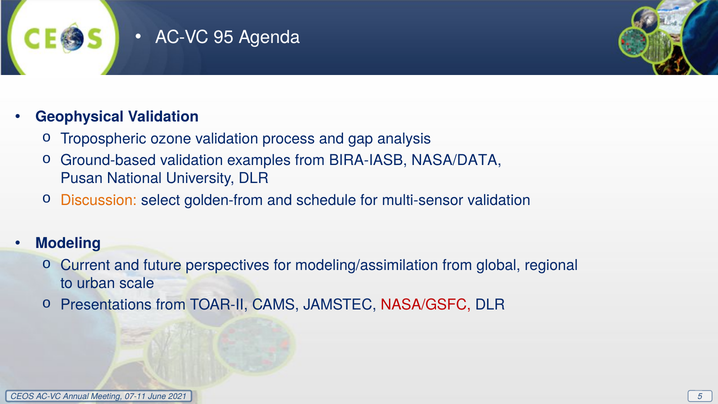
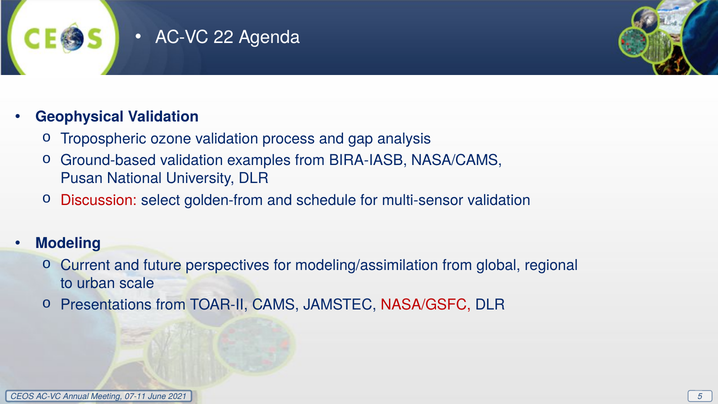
95: 95 -> 22 (224, 37)
NASA/DATA: NASA/DATA -> NASA/CAMS (457, 160)
Discussion colour: orange -> red (99, 200)
